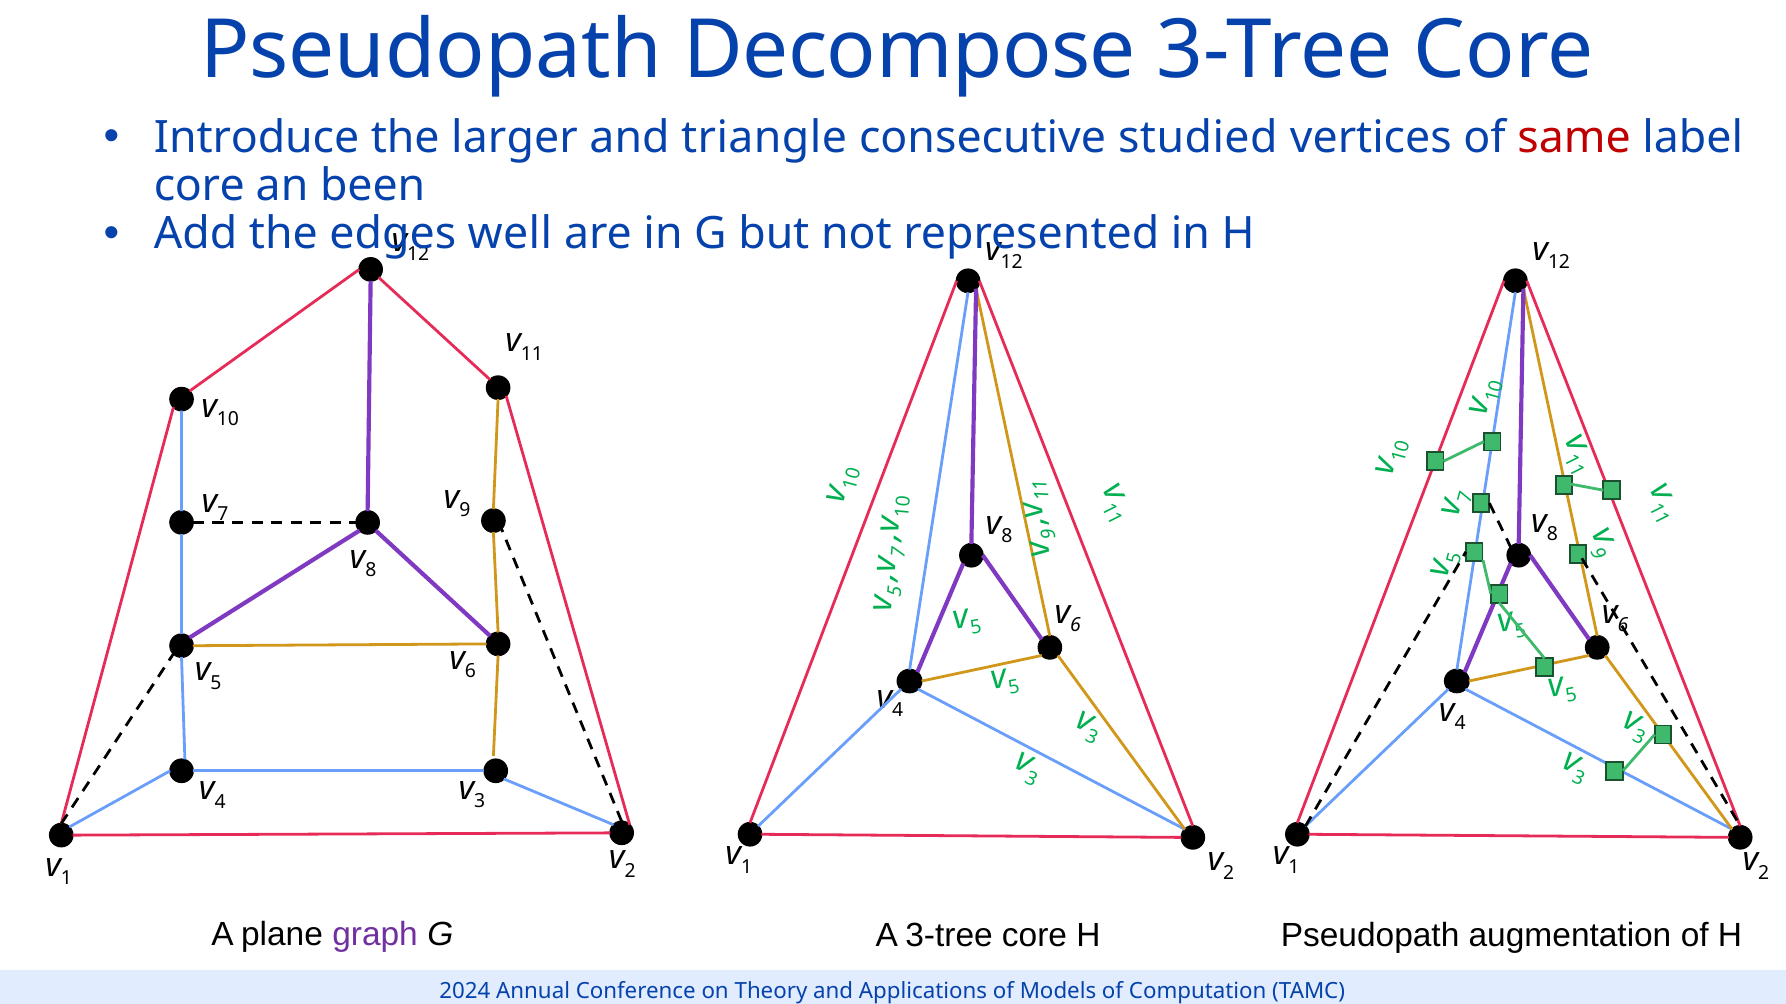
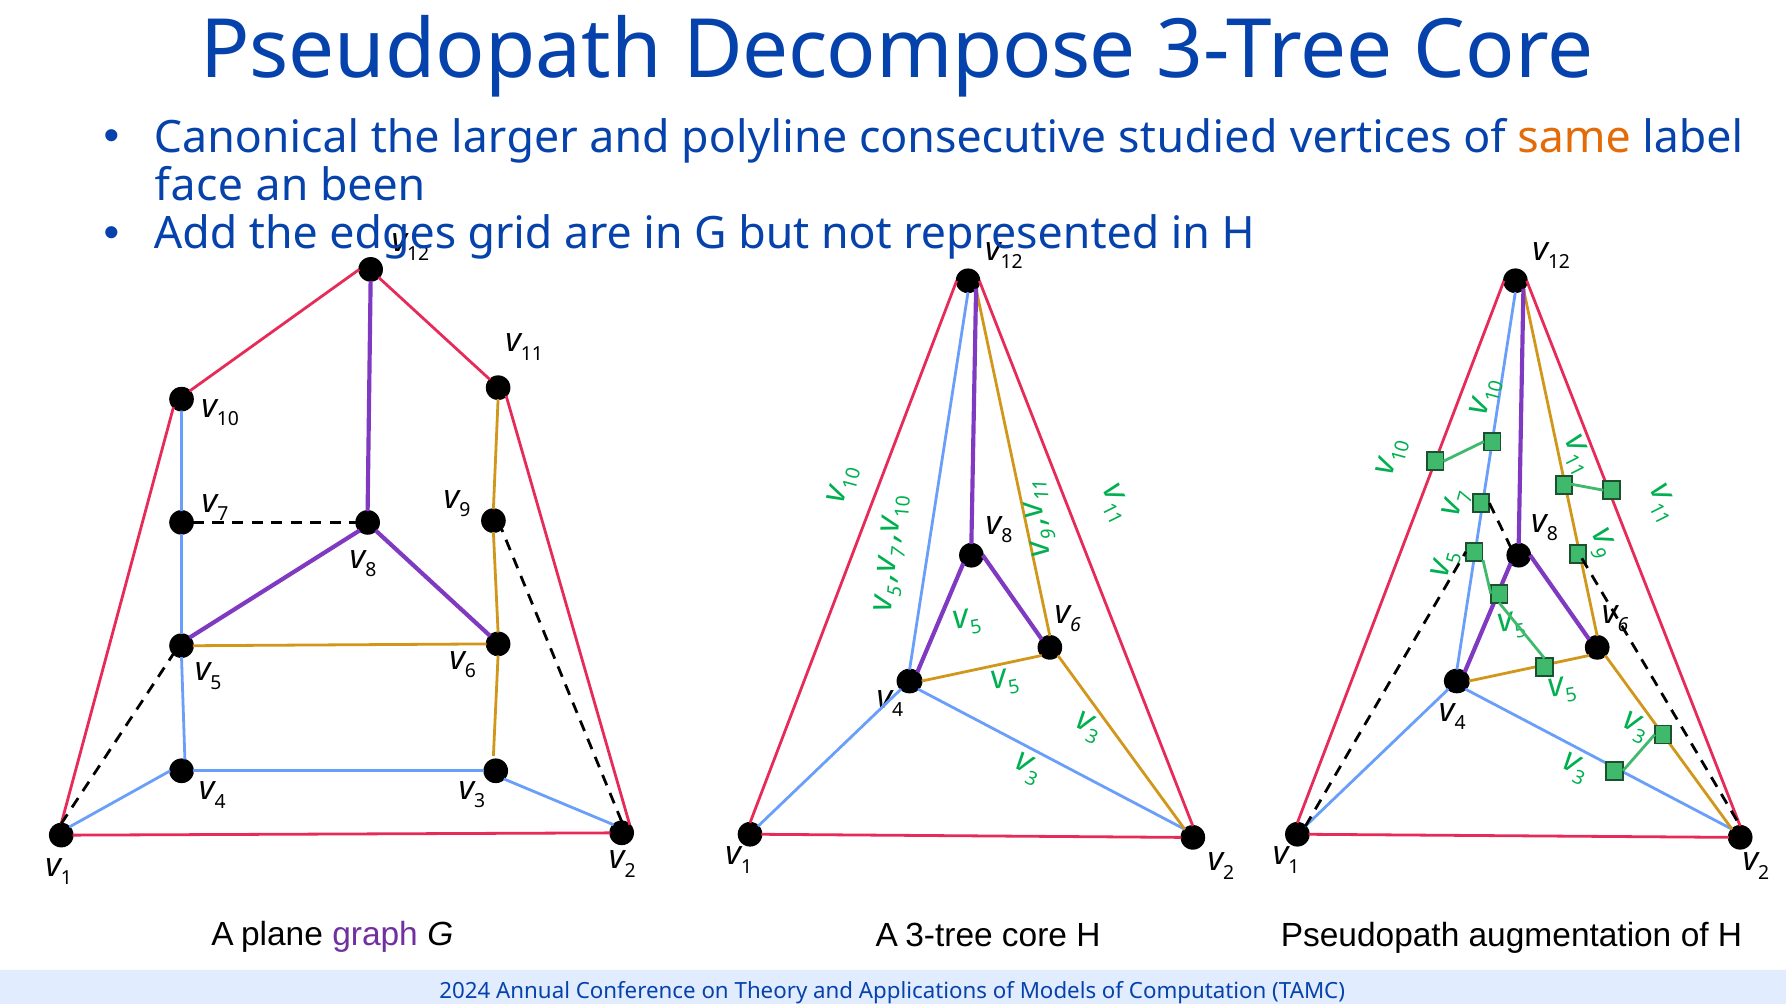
Introduce: Introduce -> Canonical (257, 138)
triangle: triangle -> polyline (764, 138)
same colour: red -> orange (1574, 138)
core: core -> face (199, 186)
well: well -> grid (510, 234)
